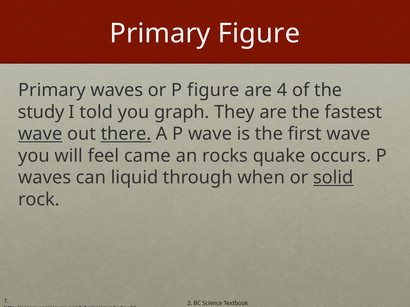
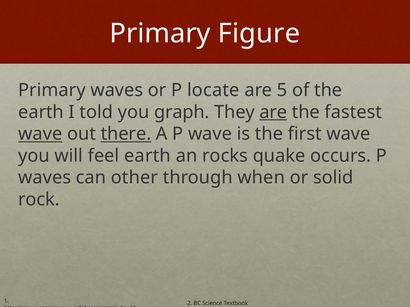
P figure: figure -> locate (213, 90)
4: 4 -> 5 (282, 90)
study: study -> earth (41, 112)
are underline: none -> present (273, 112)
feel came: came -> earth (147, 156)
liquid: liquid -> other (134, 178)
solid underline: present -> none (333, 178)
